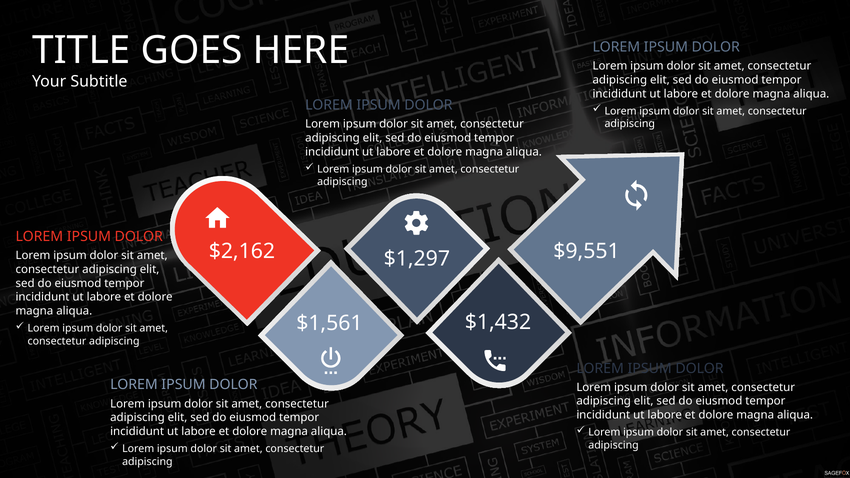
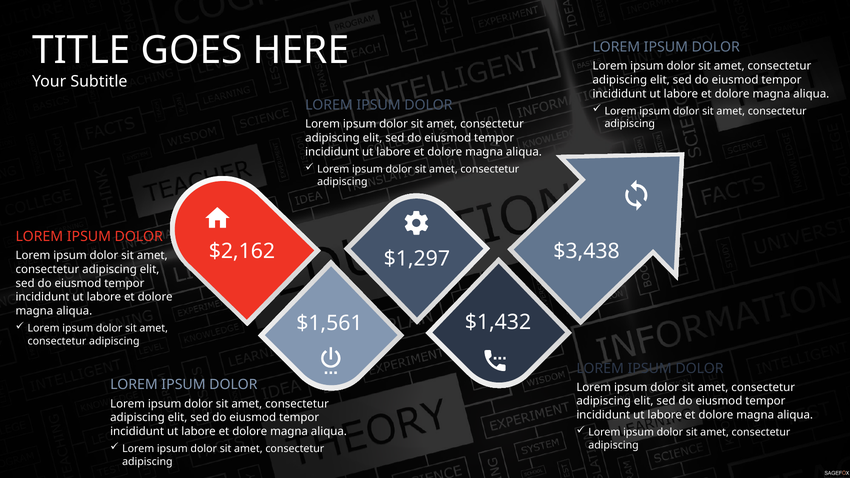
$9,551: $9,551 -> $3,438 (587, 251)
